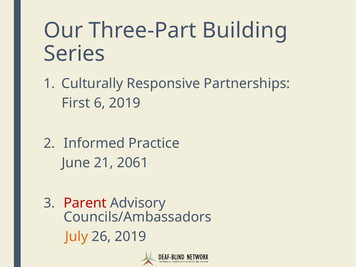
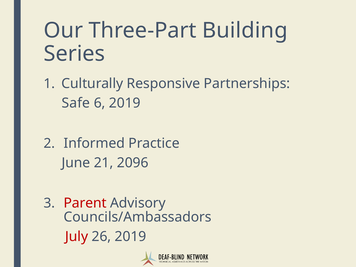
First: First -> Safe (76, 103)
2061: 2061 -> 2096 (133, 163)
July colour: orange -> red (77, 236)
